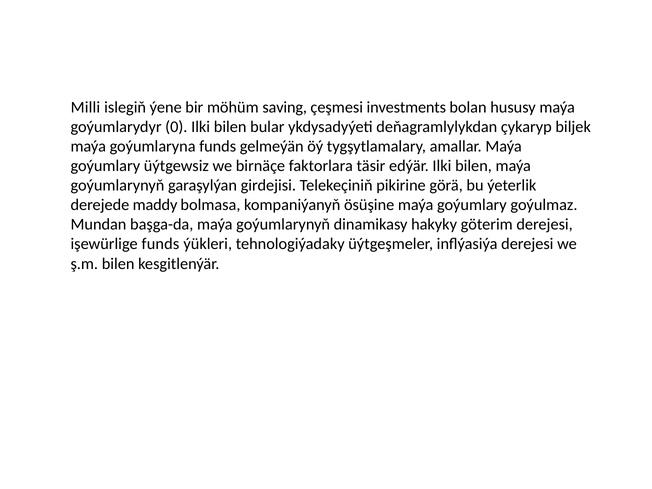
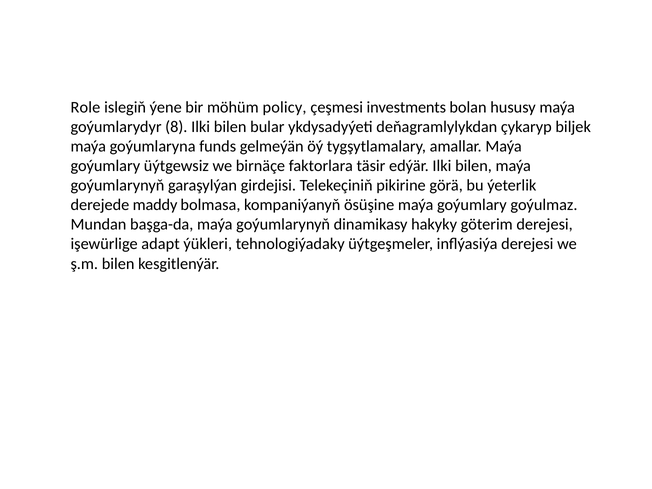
Milli: Milli -> Role (85, 107)
saving: saving -> policy (285, 107)
0: 0 -> 8 (176, 127)
işewürlige funds: funds -> adapt (161, 244)
